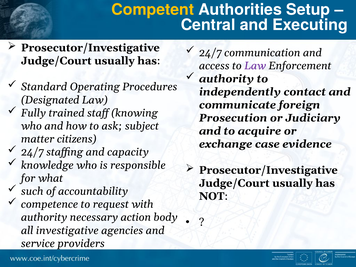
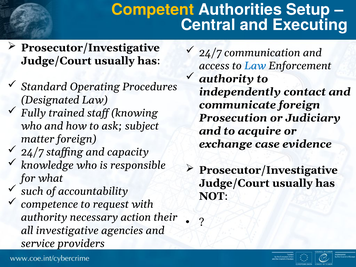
Law colour: purple -> blue (255, 66)
matter citizens: citizens -> foreign (77, 139)
body: body -> their (166, 217)
